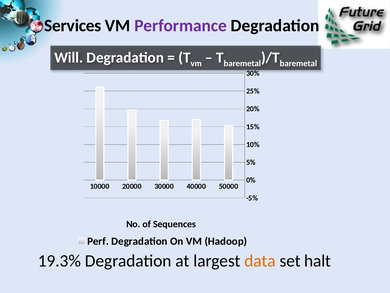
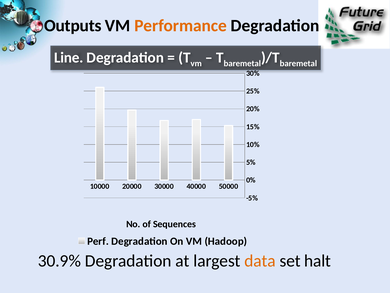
Services: Services -> Outputs (73, 26)
Performance colour: purple -> orange (181, 26)
Will: Will -> Line (69, 58)
19.3%: 19.3% -> 30.9% (59, 261)
